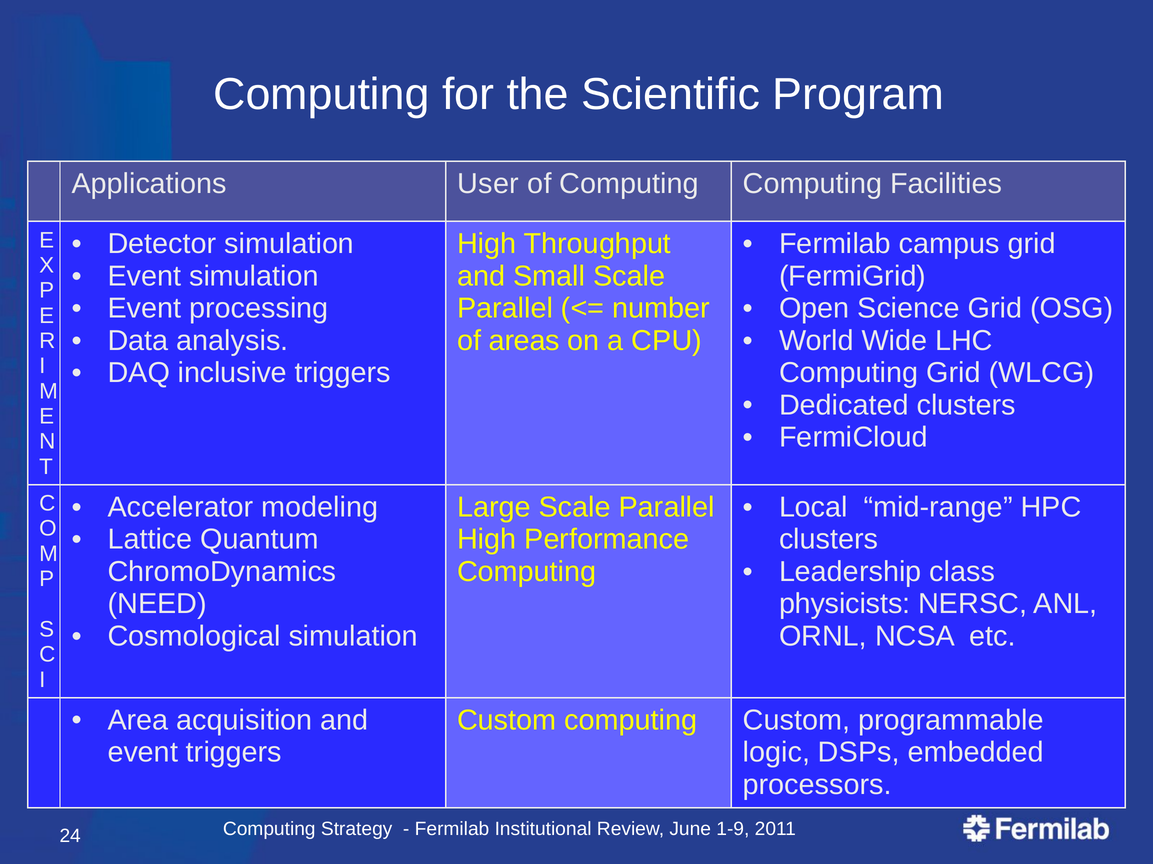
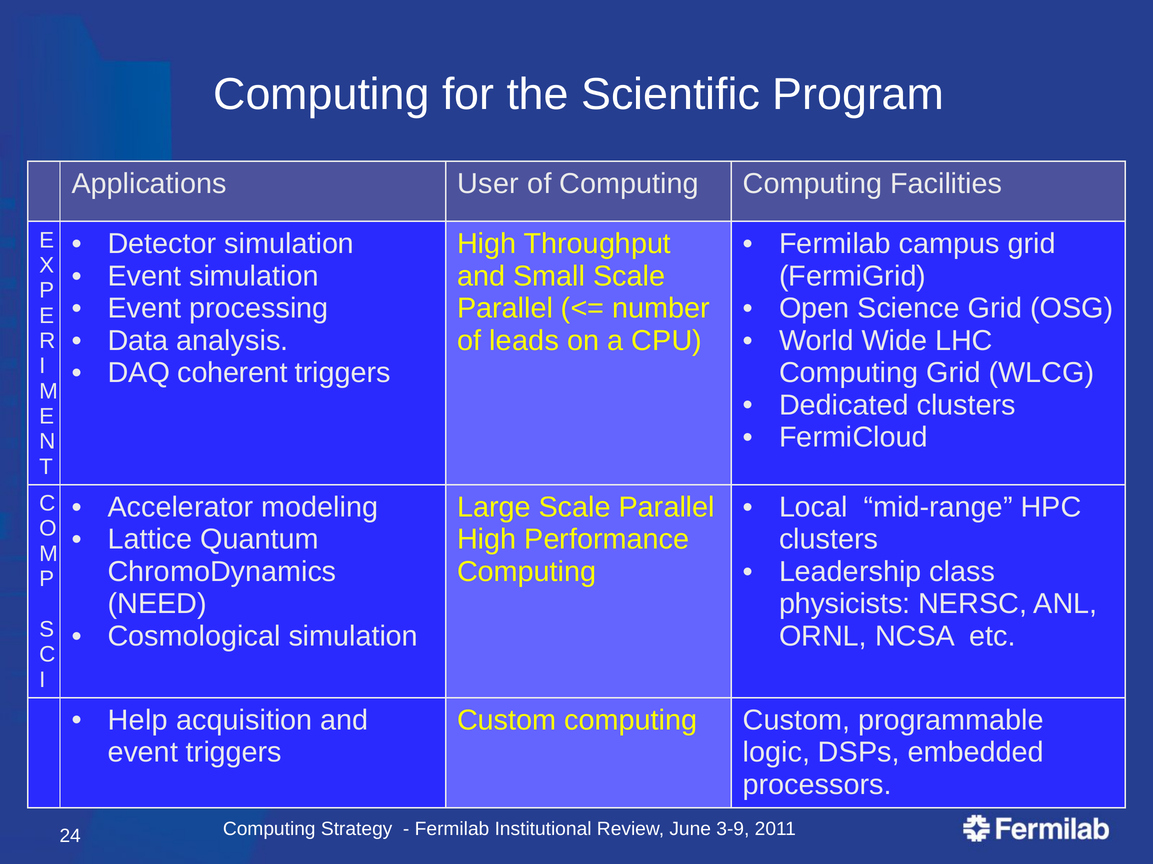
areas: areas -> leads (524, 341)
inclusive: inclusive -> coherent (233, 373)
Area: Area -> Help (138, 721)
1-9: 1-9 -> 3-9 (733, 829)
